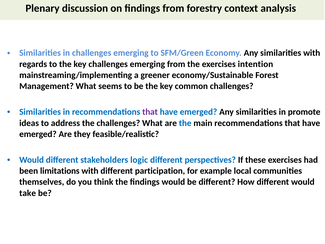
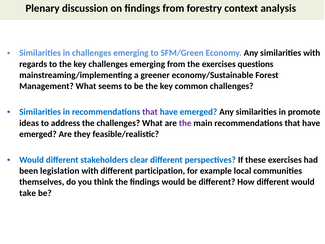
intention: intention -> questions (256, 64)
the colour: blue -> purple (185, 123)
logic: logic -> clear (139, 160)
limitations: limitations -> legislation (60, 171)
